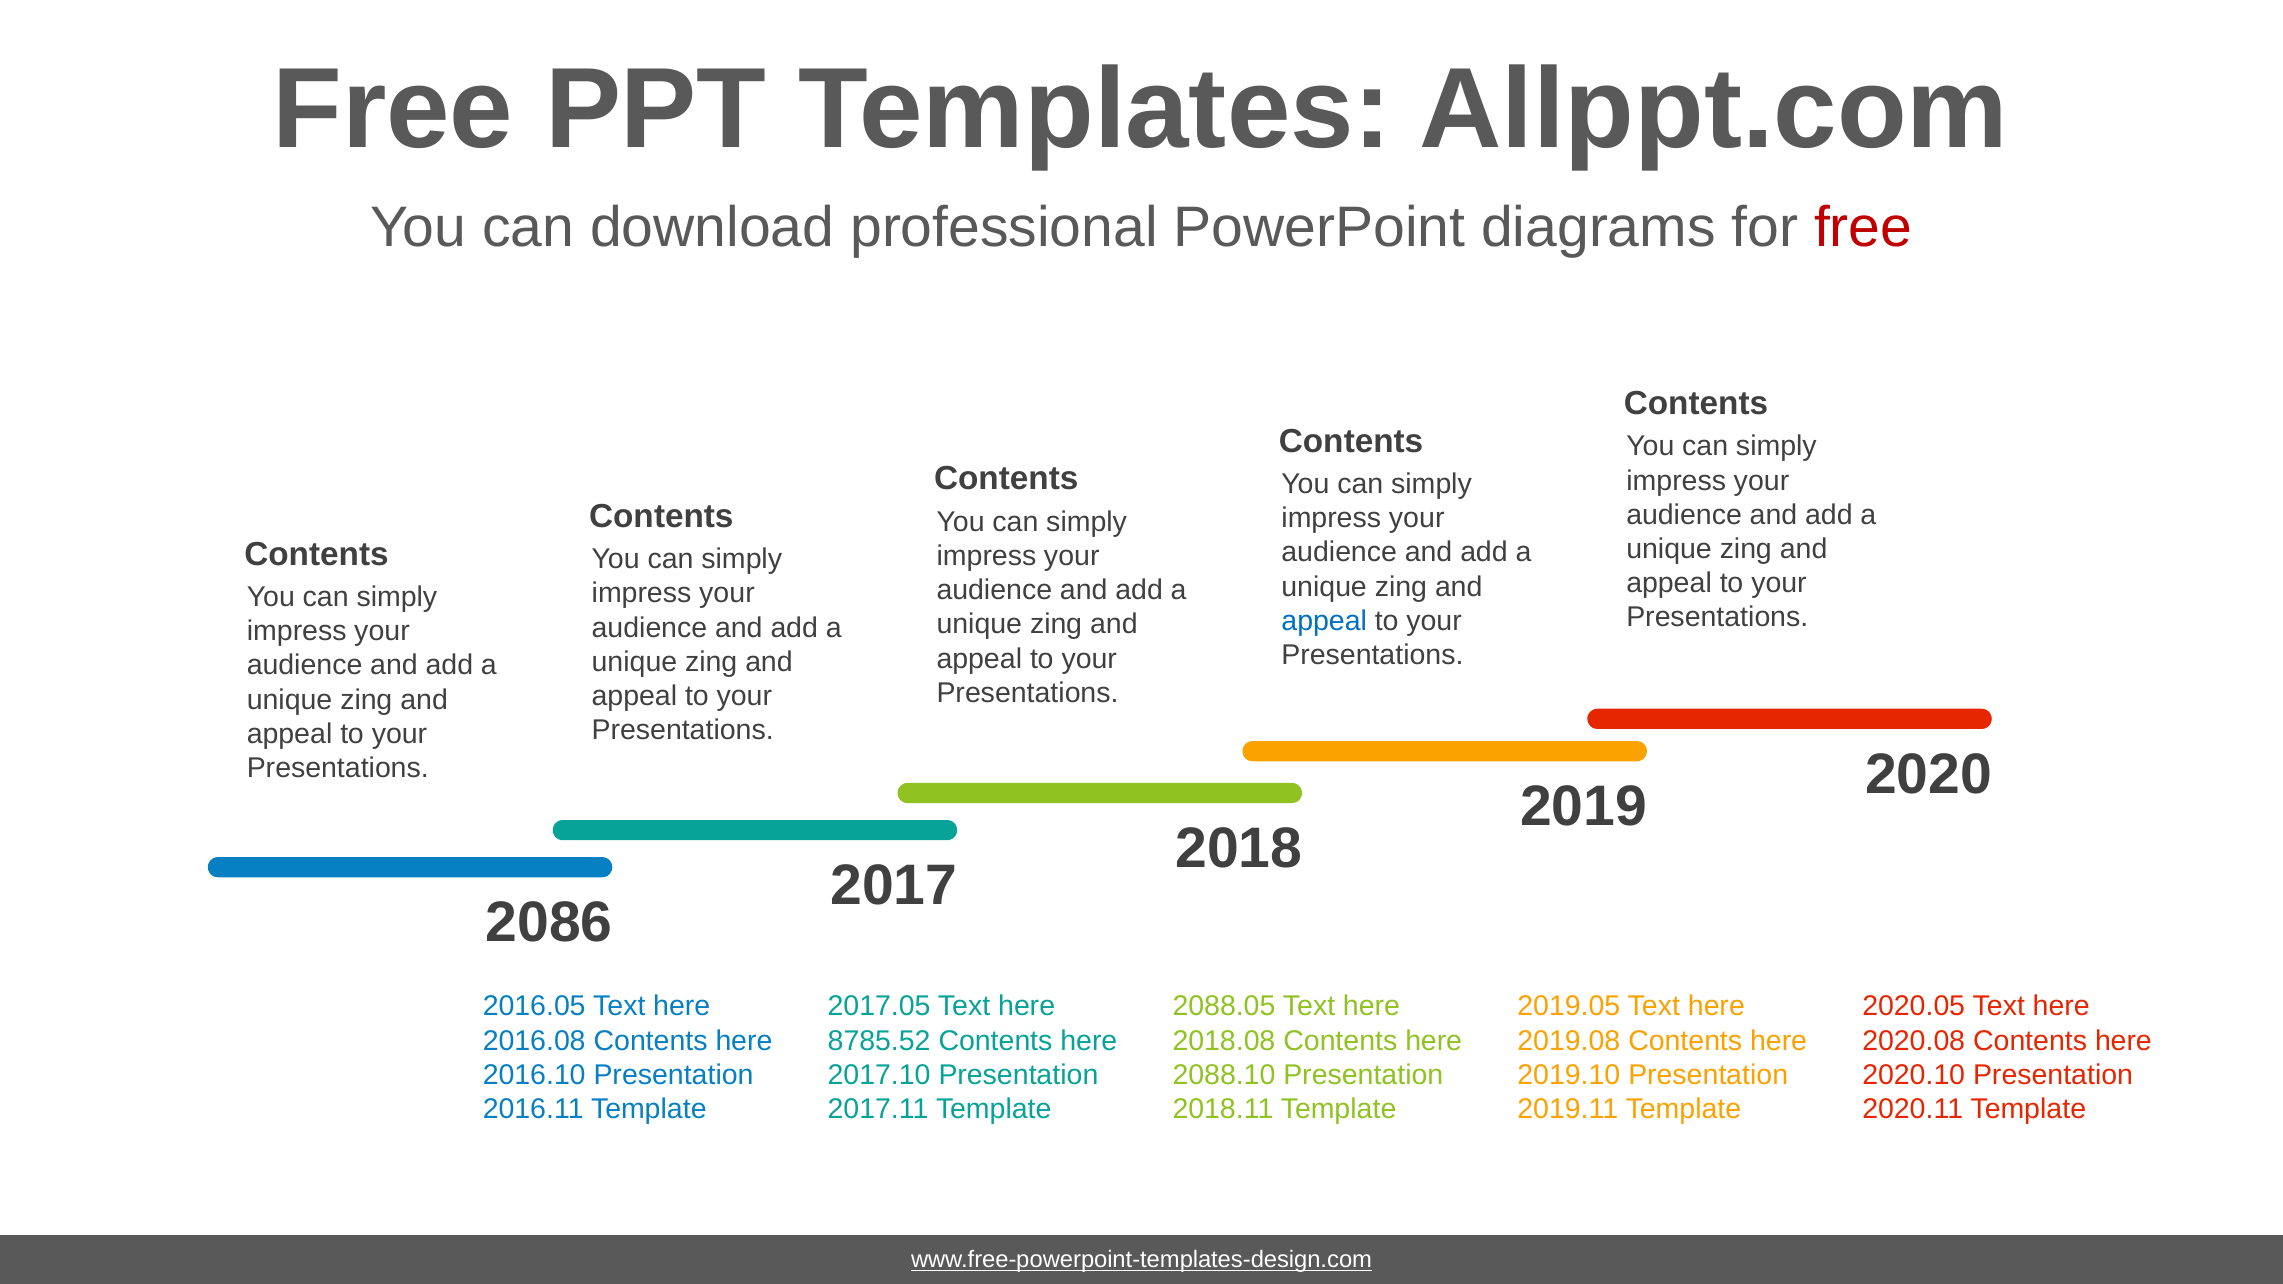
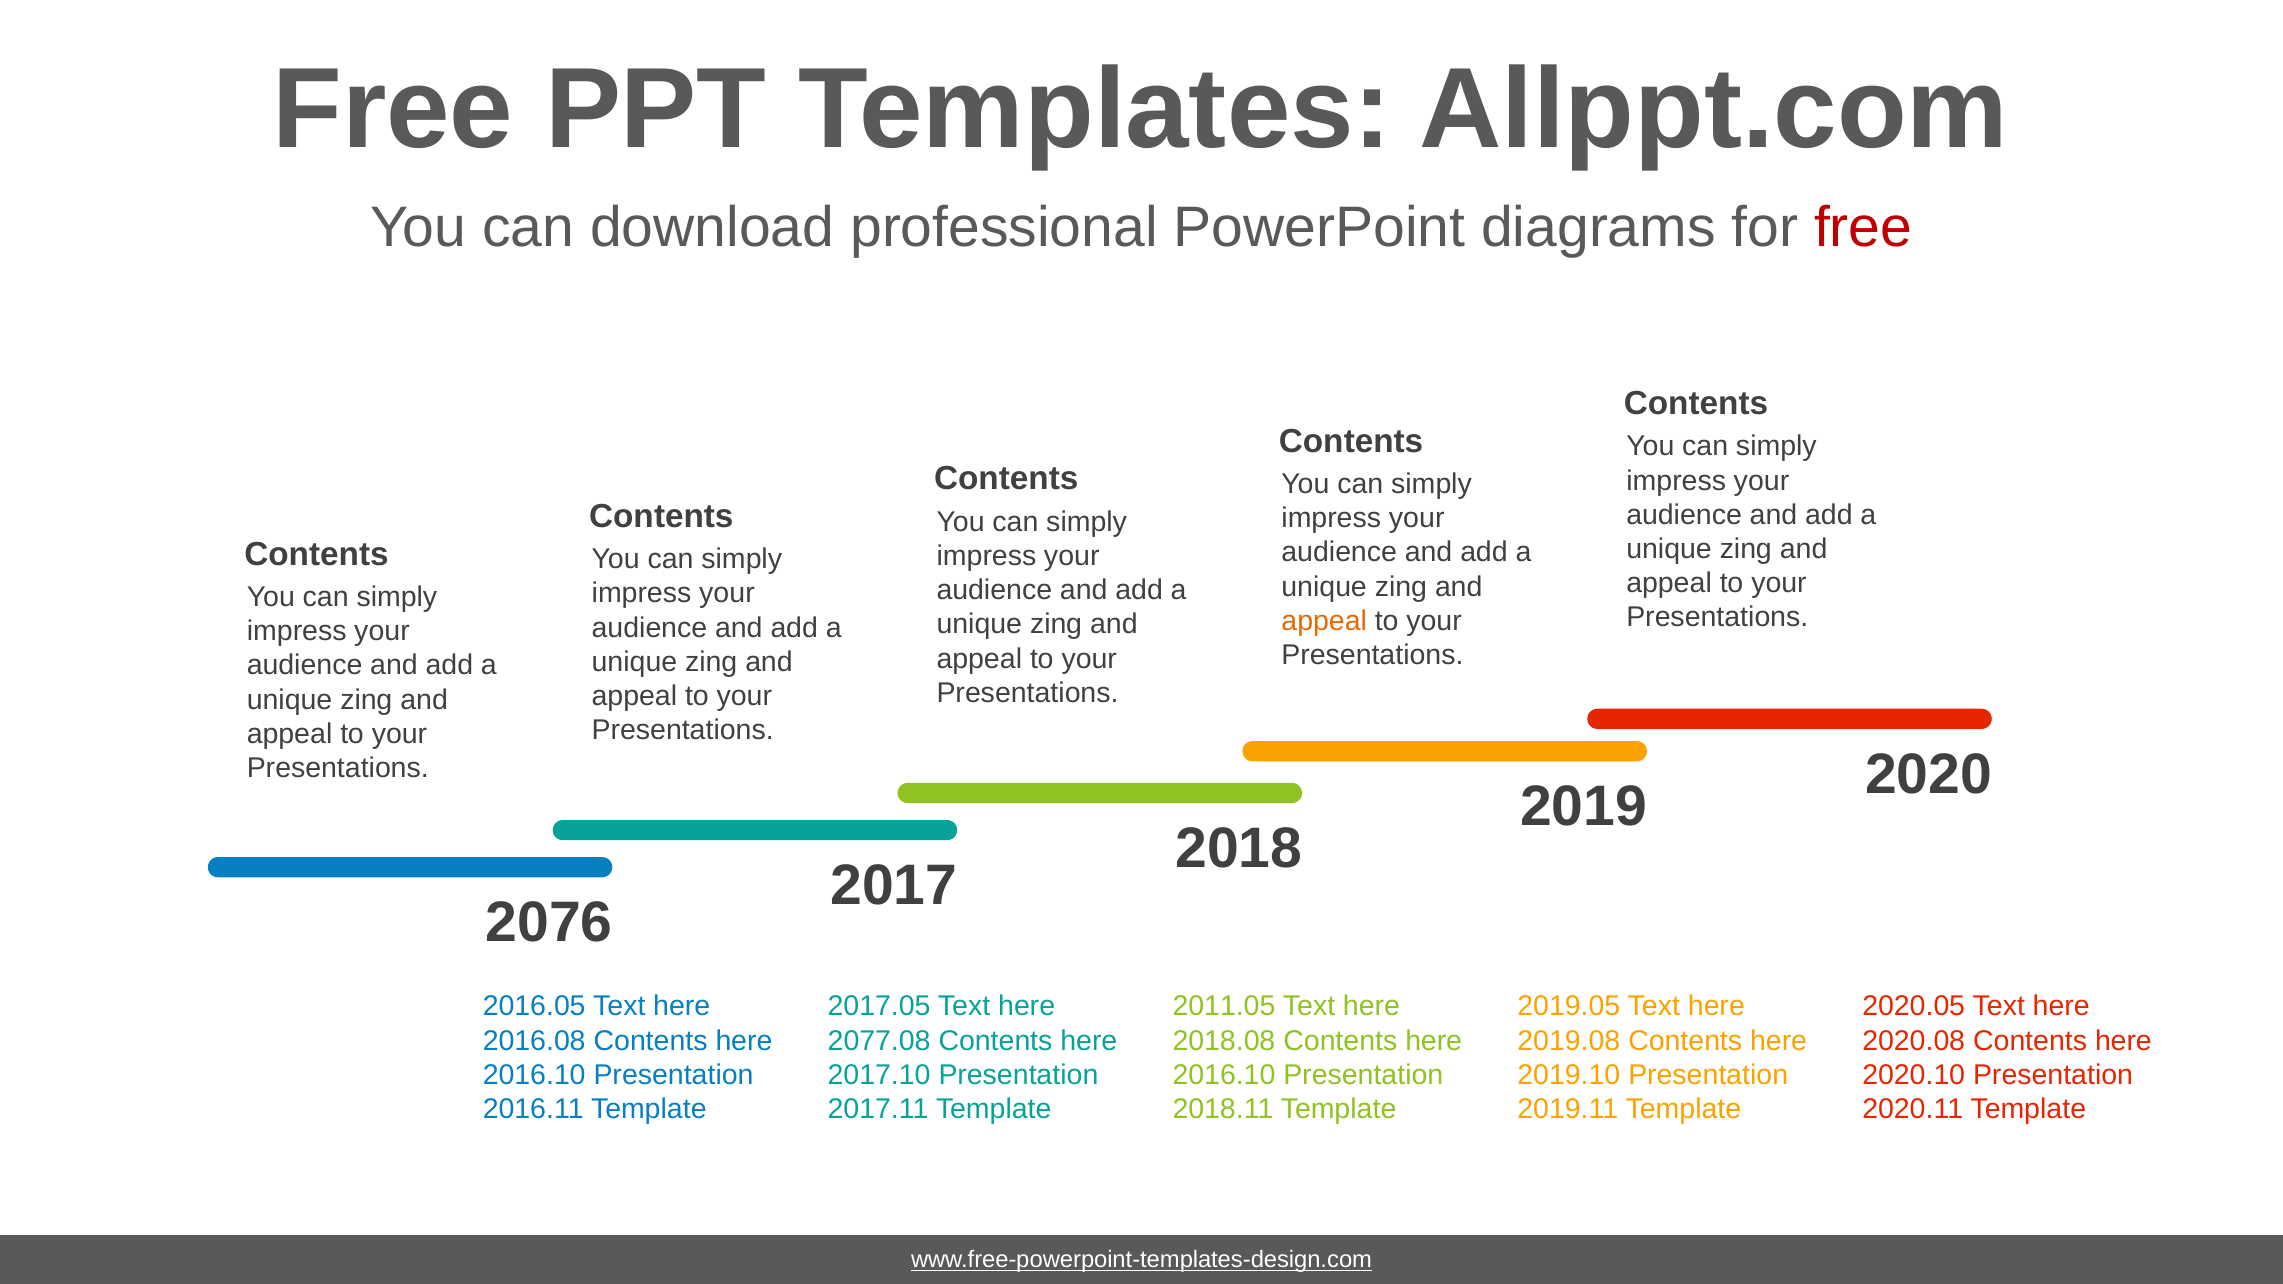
appeal colour: blue -> orange (1324, 621)
2086: 2086 -> 2076 (549, 923)
2088.05: 2088.05 -> 2011.05 (1224, 1007)
8785.52: 8785.52 -> 2077.08 (879, 1041)
2088.10: 2088.10 -> 2016.10 (1224, 1075)
